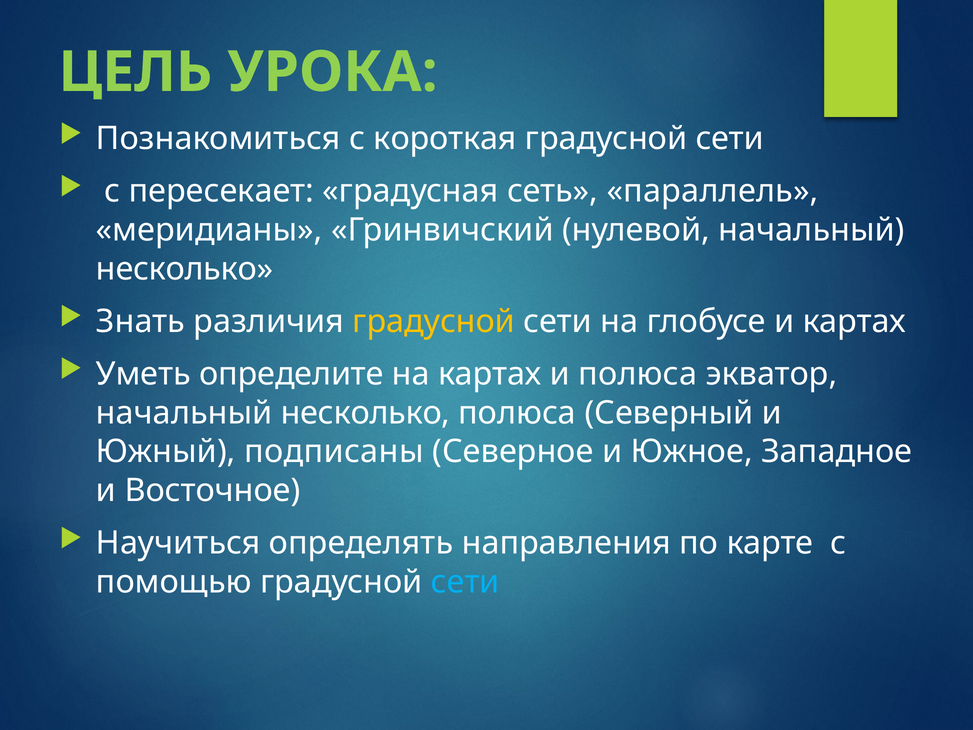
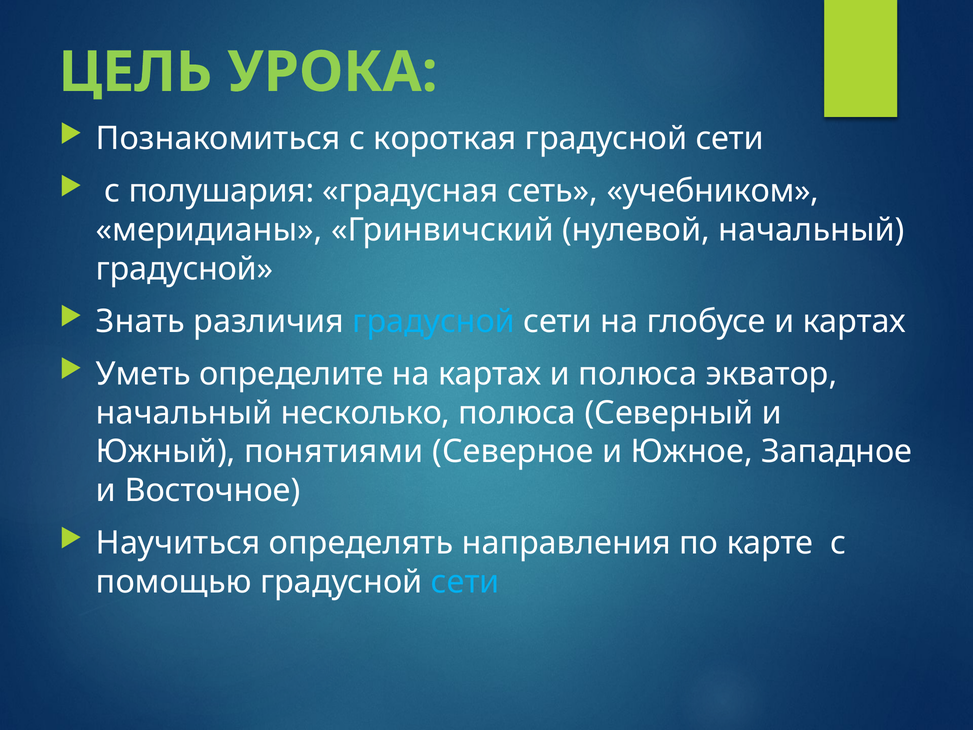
пересекает: пересекает -> полушария (222, 191)
параллель: параллель -> учебником (713, 191)
несколько: несколько -> градусной (185, 269)
градусной colour: yellow -> light blue (434, 321)
подписаны: подписаны -> понятиями (334, 452)
